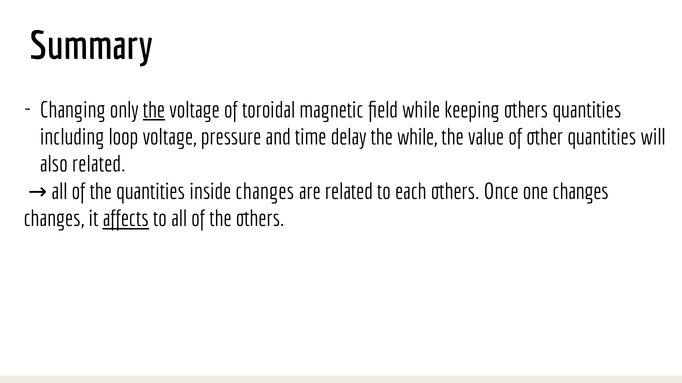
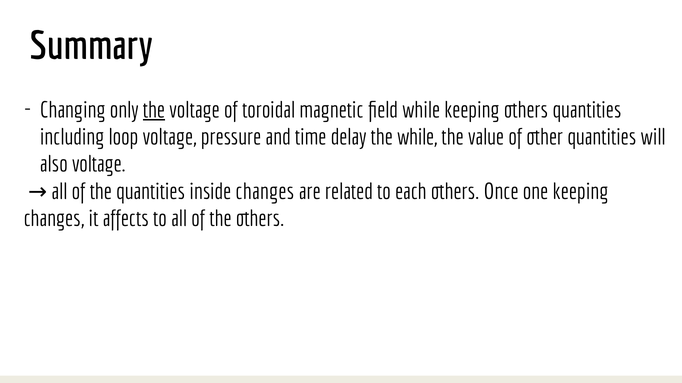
also related: related -> voltage (99, 165)
one changes: changes -> keeping (581, 192)
affects underline: present -> none (126, 219)
